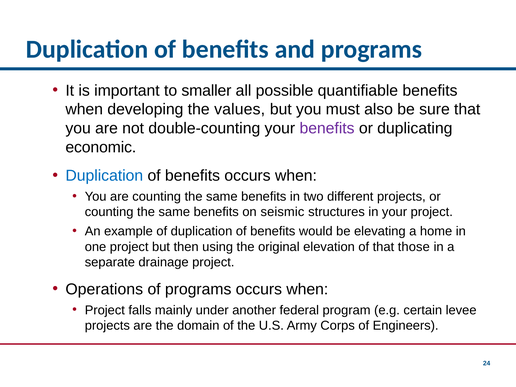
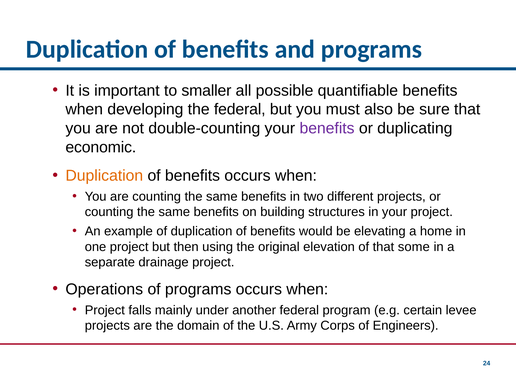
the values: values -> federal (240, 109)
Duplication colour: blue -> orange (104, 176)
seismic: seismic -> building (282, 212)
those: those -> some (414, 247)
